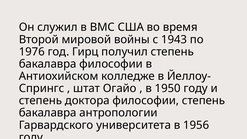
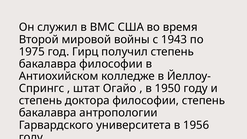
1976: 1976 -> 1975 (32, 52)
